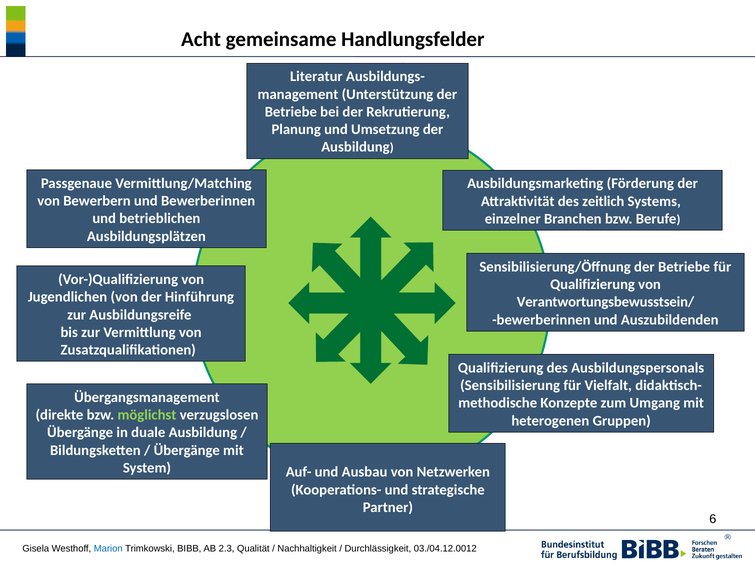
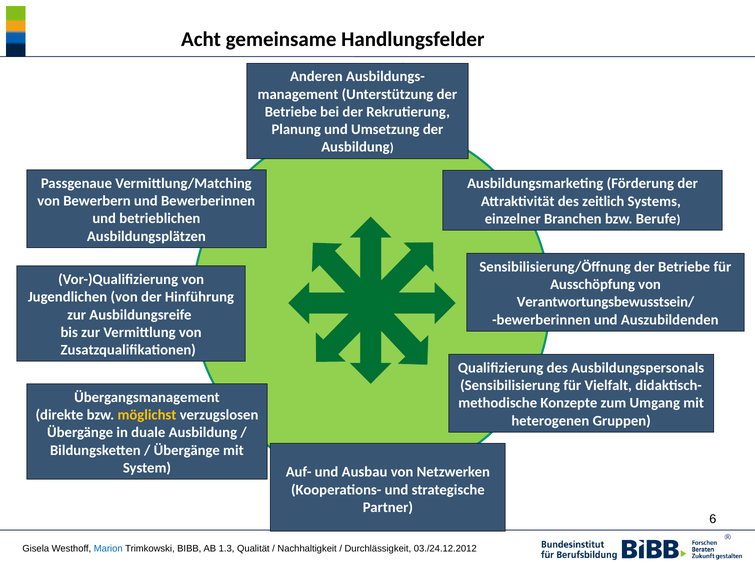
Literatur: Literatur -> Anderen (316, 77)
Qualifizierung: Qualifizierung -> Ausschöpfung (593, 285)
möglichst colour: light green -> yellow (147, 415)
2.3: 2.3 -> 1.3 (227, 549)
03./04.12.0012: 03./04.12.0012 -> 03./24.12.2012 (445, 549)
